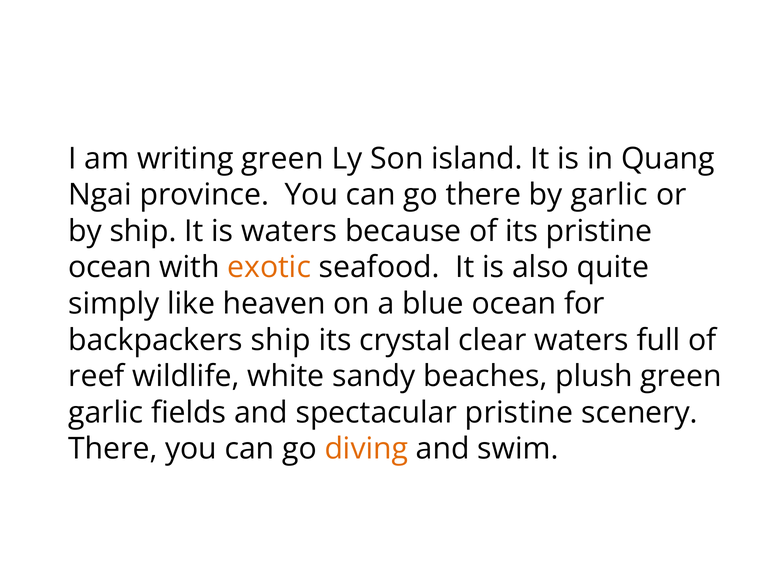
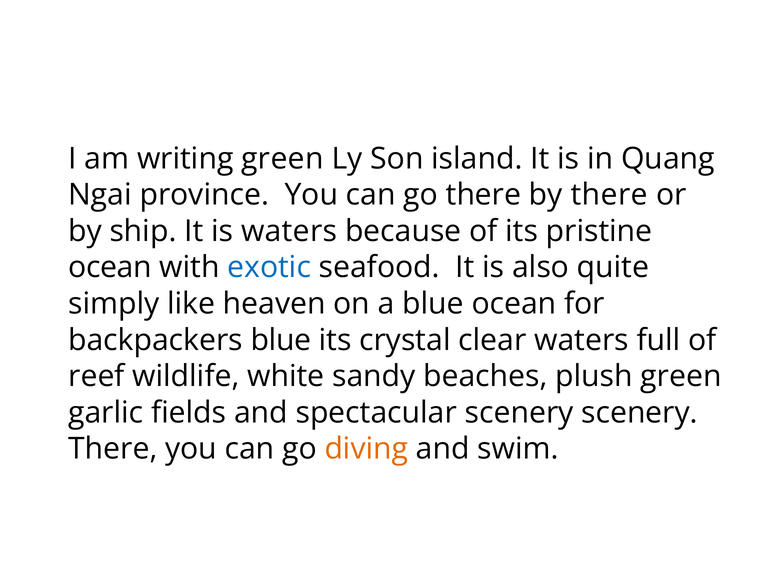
by garlic: garlic -> there (609, 195)
exotic colour: orange -> blue (269, 267)
backpackers ship: ship -> blue (281, 340)
spectacular pristine: pristine -> scenery (519, 412)
